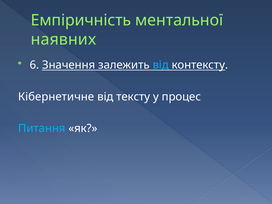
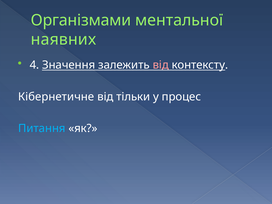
Емпіричність: Емпіричність -> Організмами (81, 20)
6: 6 -> 4 (34, 65)
від colour: light blue -> pink (161, 65)
тексту: тексту -> тільки (133, 97)
